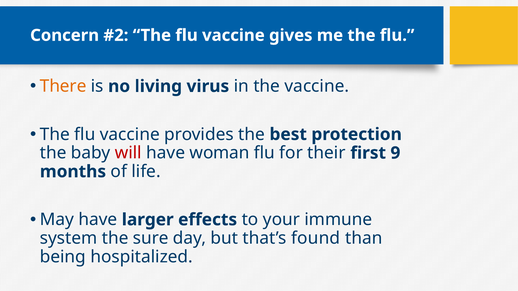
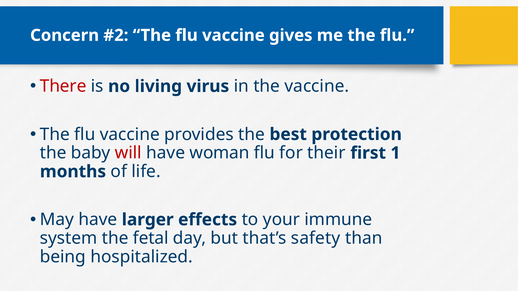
There colour: orange -> red (63, 86)
9: 9 -> 1 (395, 153)
sure: sure -> fetal (151, 239)
found: found -> safety (316, 239)
